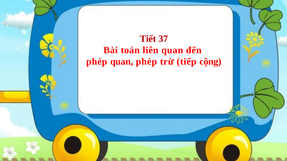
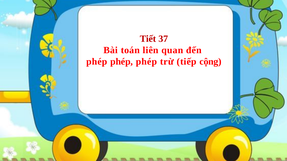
quan: quan -> phép (122, 62)
